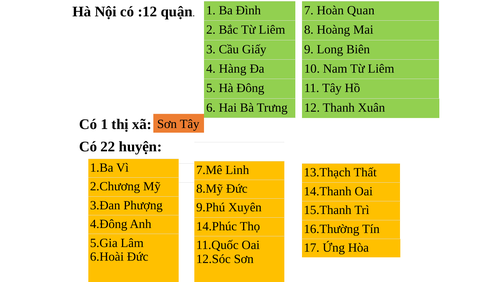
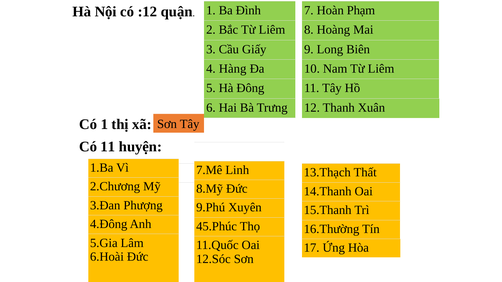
Quan: Quan -> Phạm (361, 10)
Có 22: 22 -> 11 (108, 147)
14.Phúc: 14.Phúc -> 45.Phúc (217, 227)
